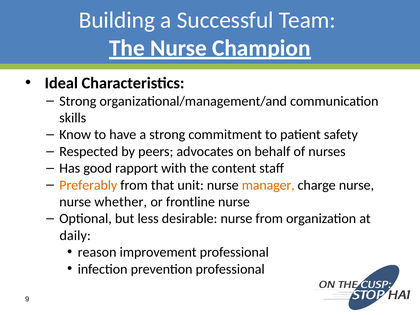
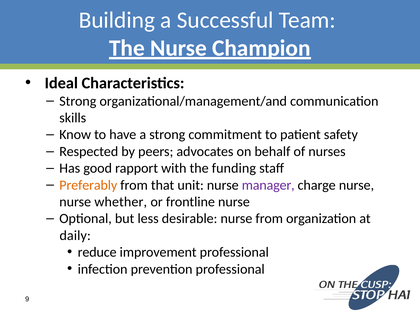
content: content -> funding (234, 168)
manager colour: orange -> purple (268, 185)
reason: reason -> reduce (97, 252)
